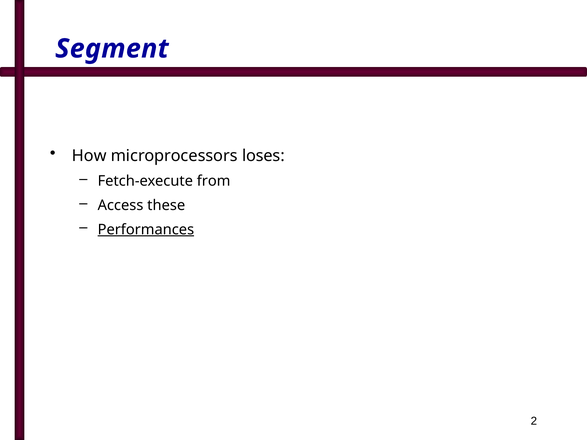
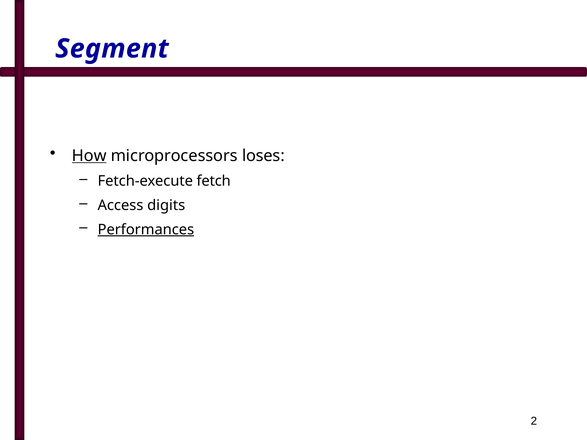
How underline: none -> present (89, 156)
from: from -> fetch (214, 181)
these: these -> digits (166, 205)
